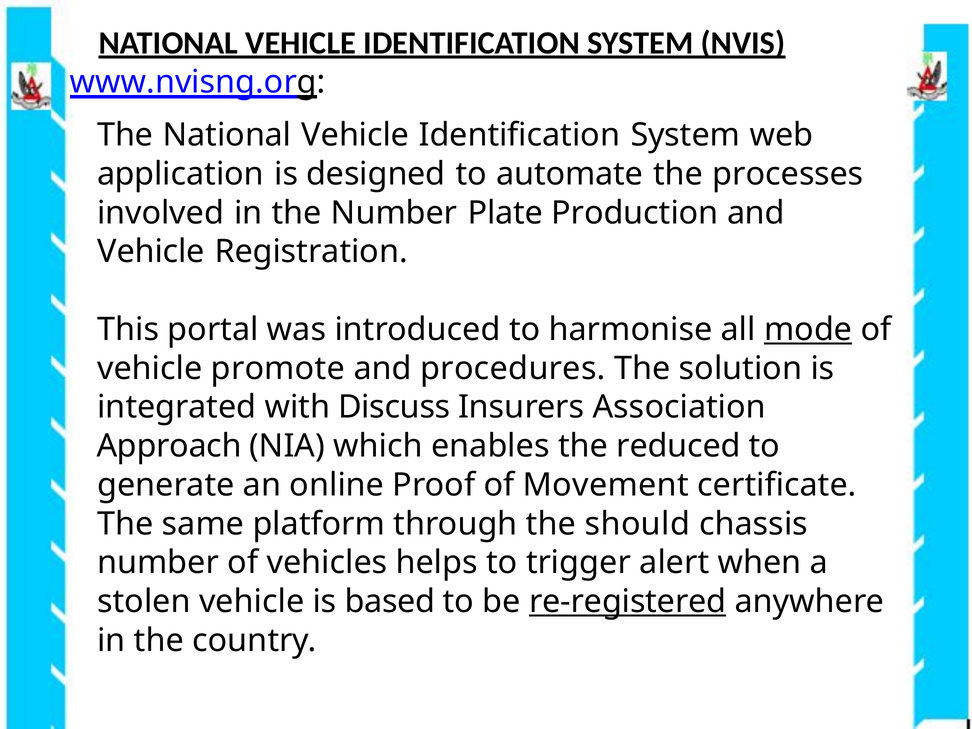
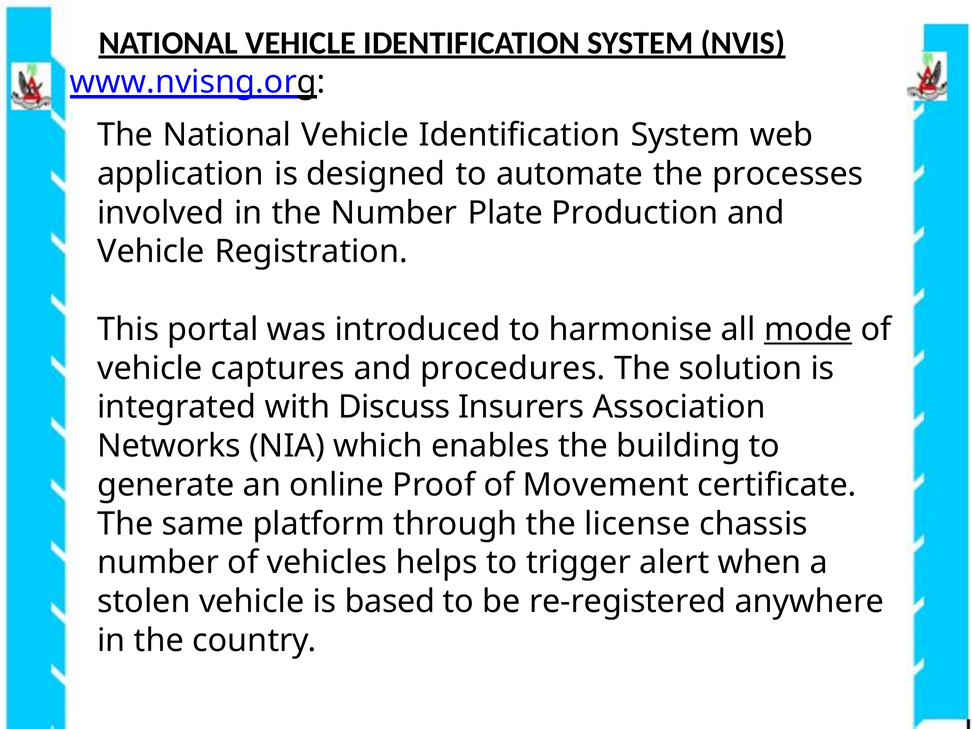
promote: promote -> captures (278, 368)
Approach: Approach -> Networks (169, 446)
reduced: reduced -> building (678, 446)
should: should -> license (637, 524)
re-registered underline: present -> none (628, 602)
